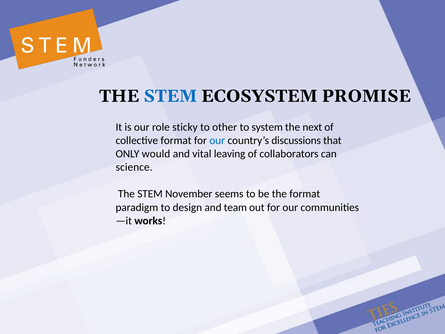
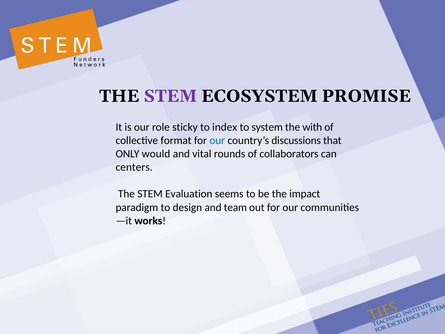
STEM colour: blue -> purple (170, 96)
other: other -> index (225, 127)
next: next -> with (312, 127)
leaving: leaving -> rounds (230, 154)
science: science -> centers (134, 167)
November: November -> Evaluation (189, 194)
the format: format -> impact (305, 194)
